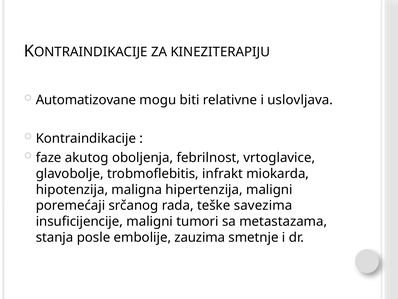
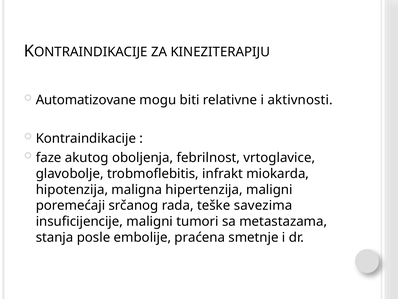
uslovljava: uslovljava -> aktivnosti (300, 100)
zauzima: zauzima -> praćena (200, 237)
